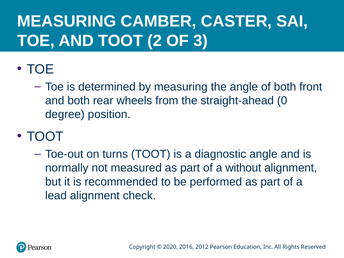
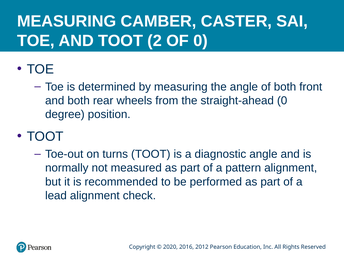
OF 3: 3 -> 0 (201, 41)
without: without -> pattern (243, 168)
